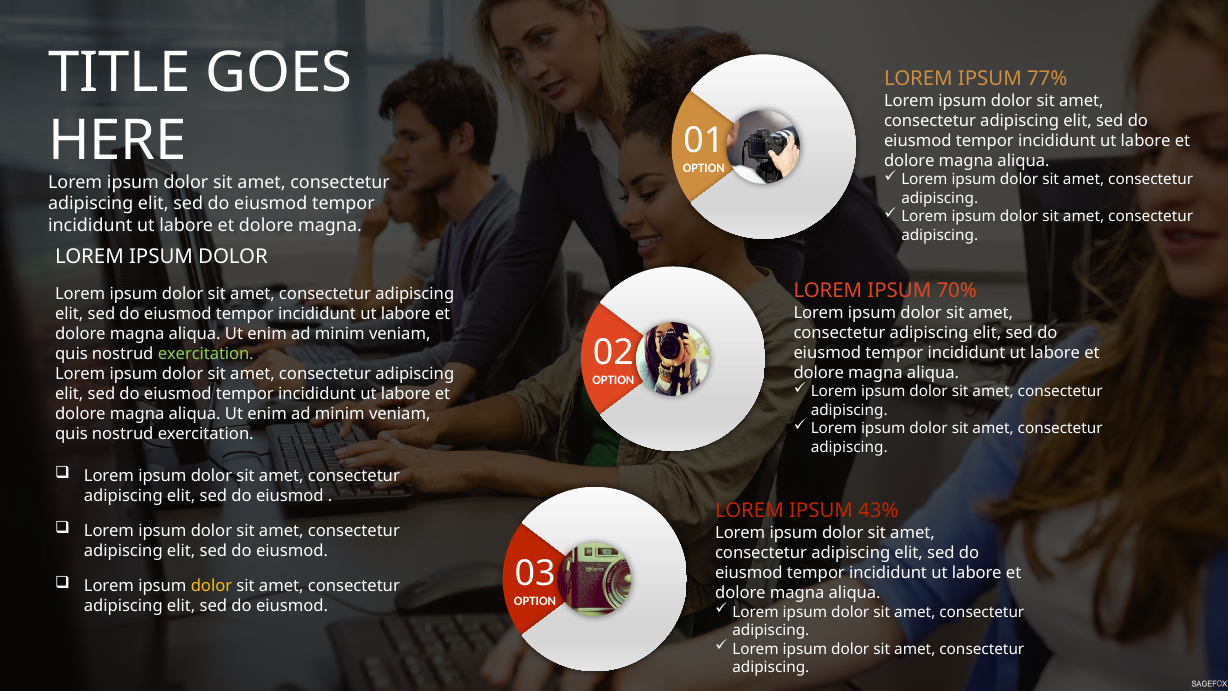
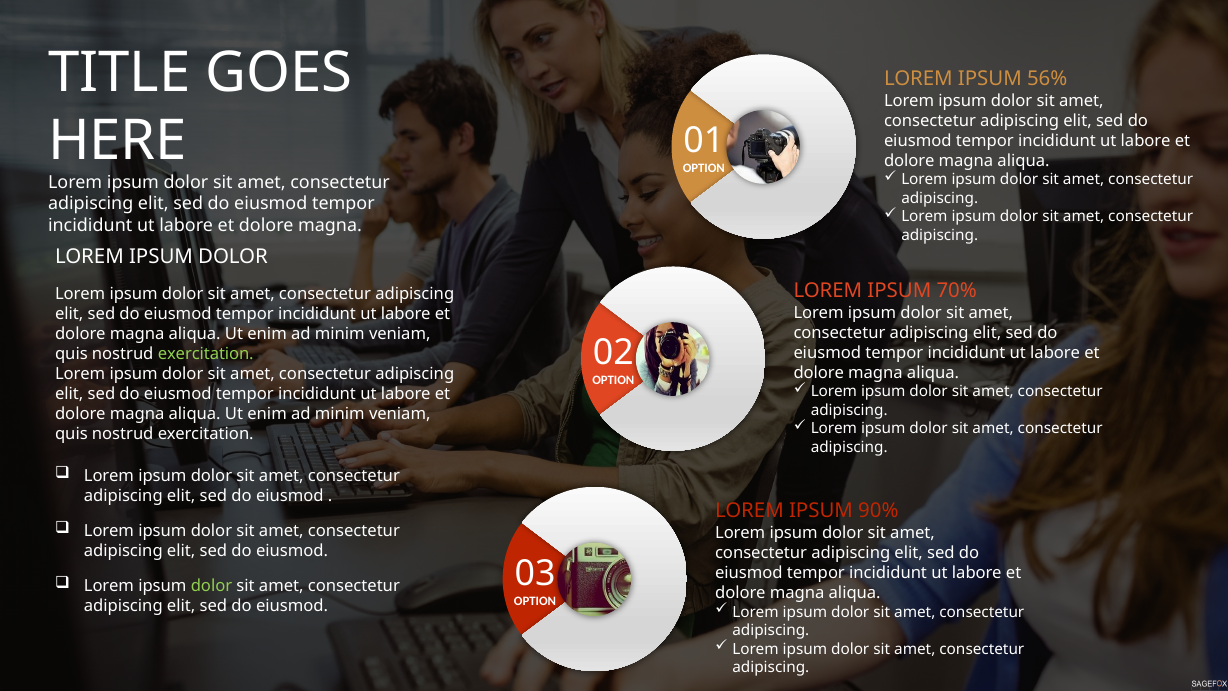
77%: 77% -> 56% (1047, 79)
43%: 43% -> 90% (878, 511)
dolor colour: yellow -> light green (212, 586)
